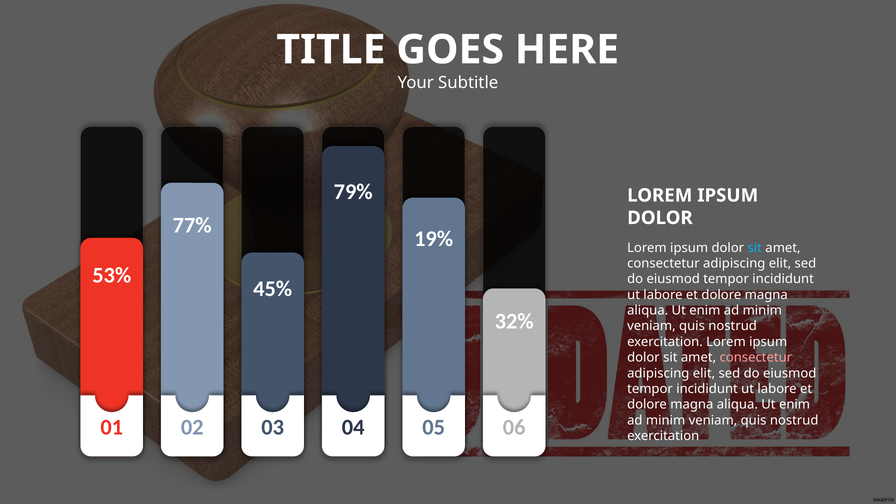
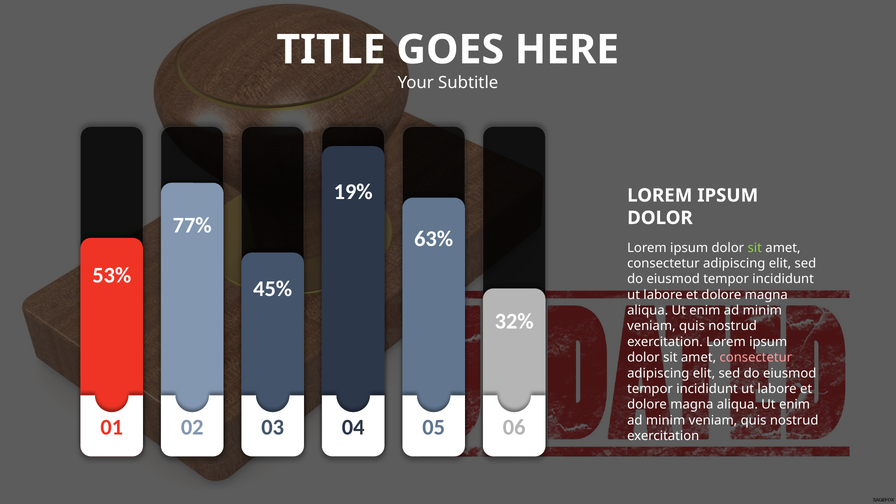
79%: 79% -> 19% (353, 192)
19%: 19% -> 63% (434, 239)
sit colour: light blue -> light green (755, 248)
